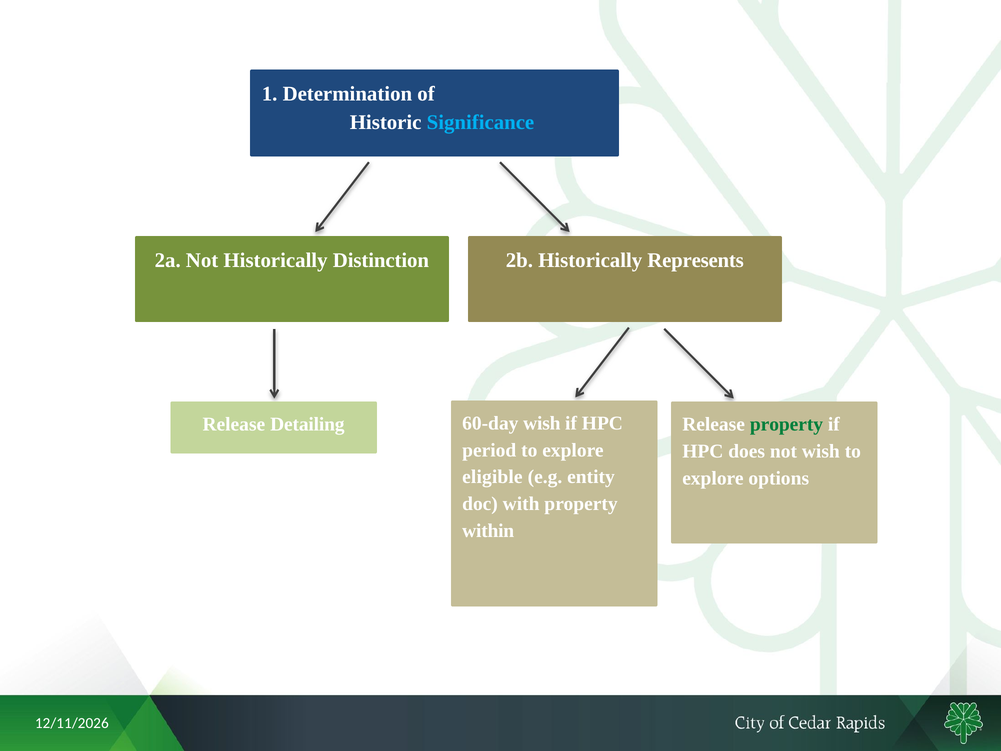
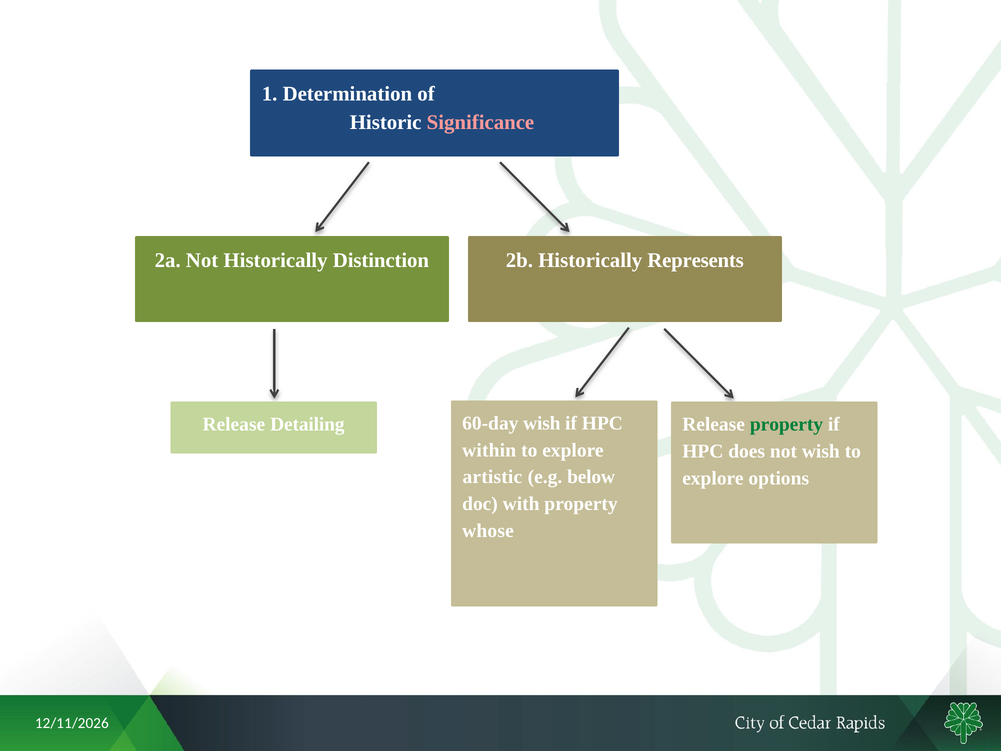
Significance colour: light blue -> pink (480, 122)
period: period -> within (489, 450)
eligible: eligible -> artistic (492, 477)
entity: entity -> below (591, 477)
within: within -> whose (488, 530)
